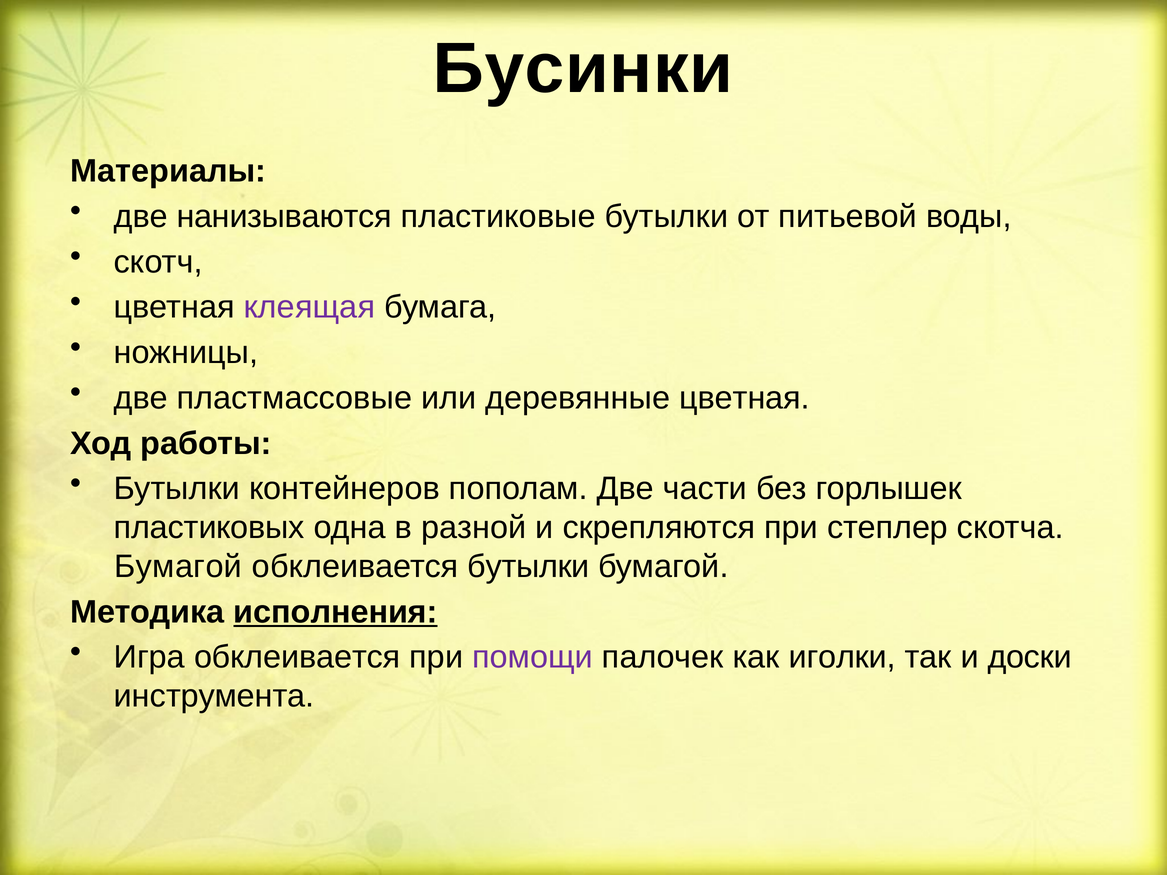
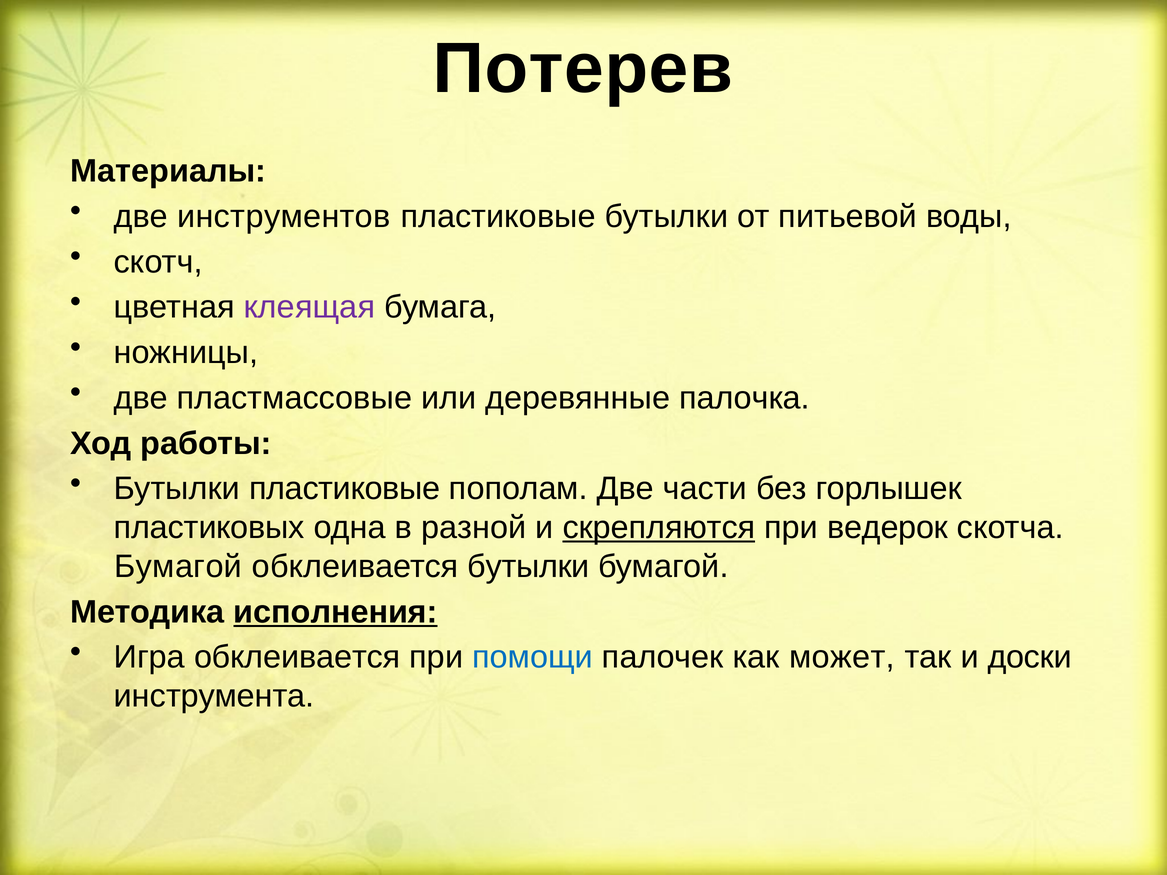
Бусинки: Бусинки -> Потерев (583, 69)
нанизываются: нанизываются -> инструментов (284, 216)
деревянные цветная: цветная -> палочка (745, 398)
Бутылки контейнеров: контейнеров -> пластиковые (345, 489)
скрепляются underline: none -> present (659, 528)
степлер: степлер -> ведерок (888, 528)
помощи colour: purple -> blue (533, 657)
иголки: иголки -> может (842, 657)
